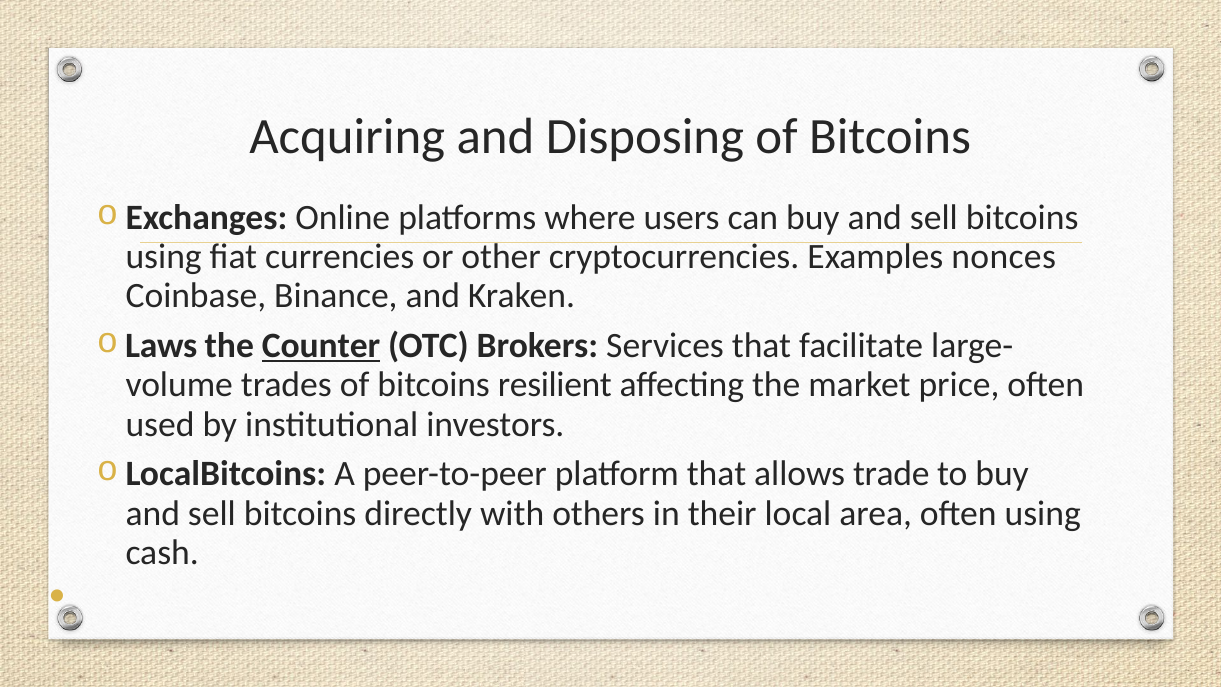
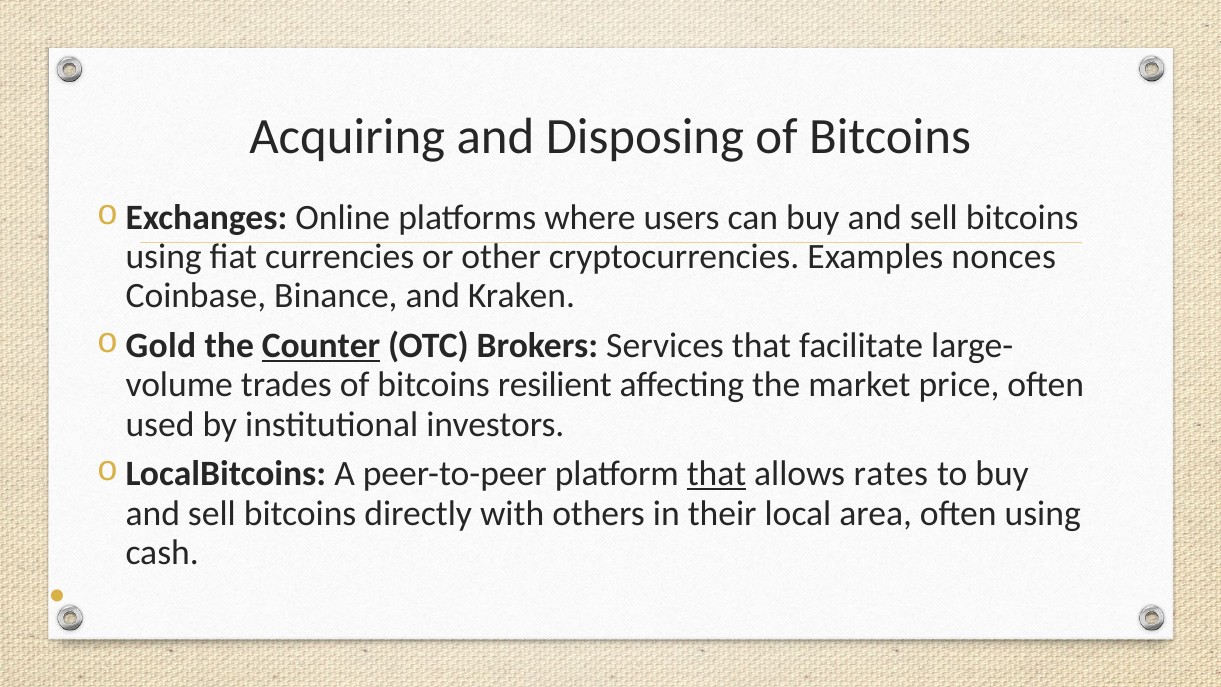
Laws: Laws -> Gold (161, 346)
that underline: none -> present (717, 474)
trade: trade -> rates (891, 474)
